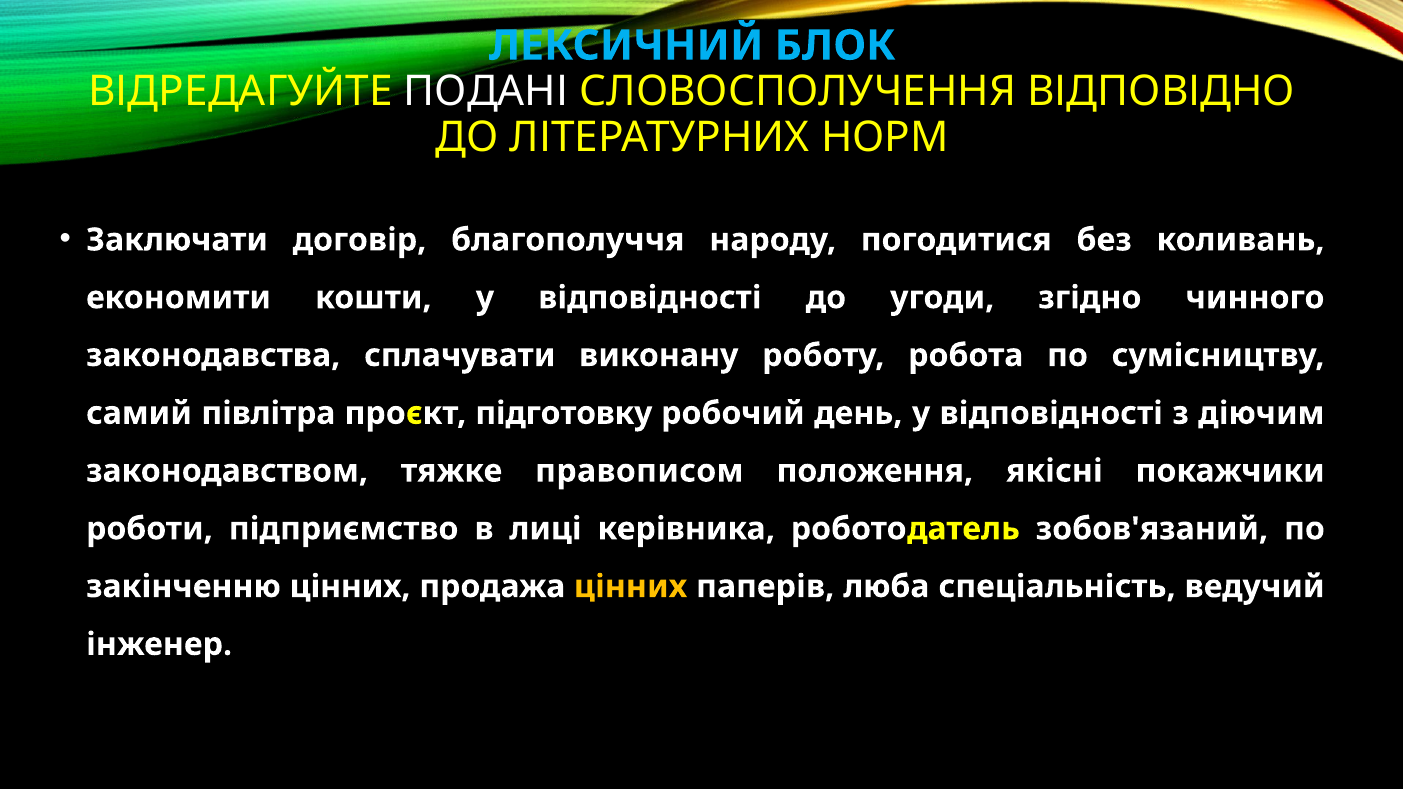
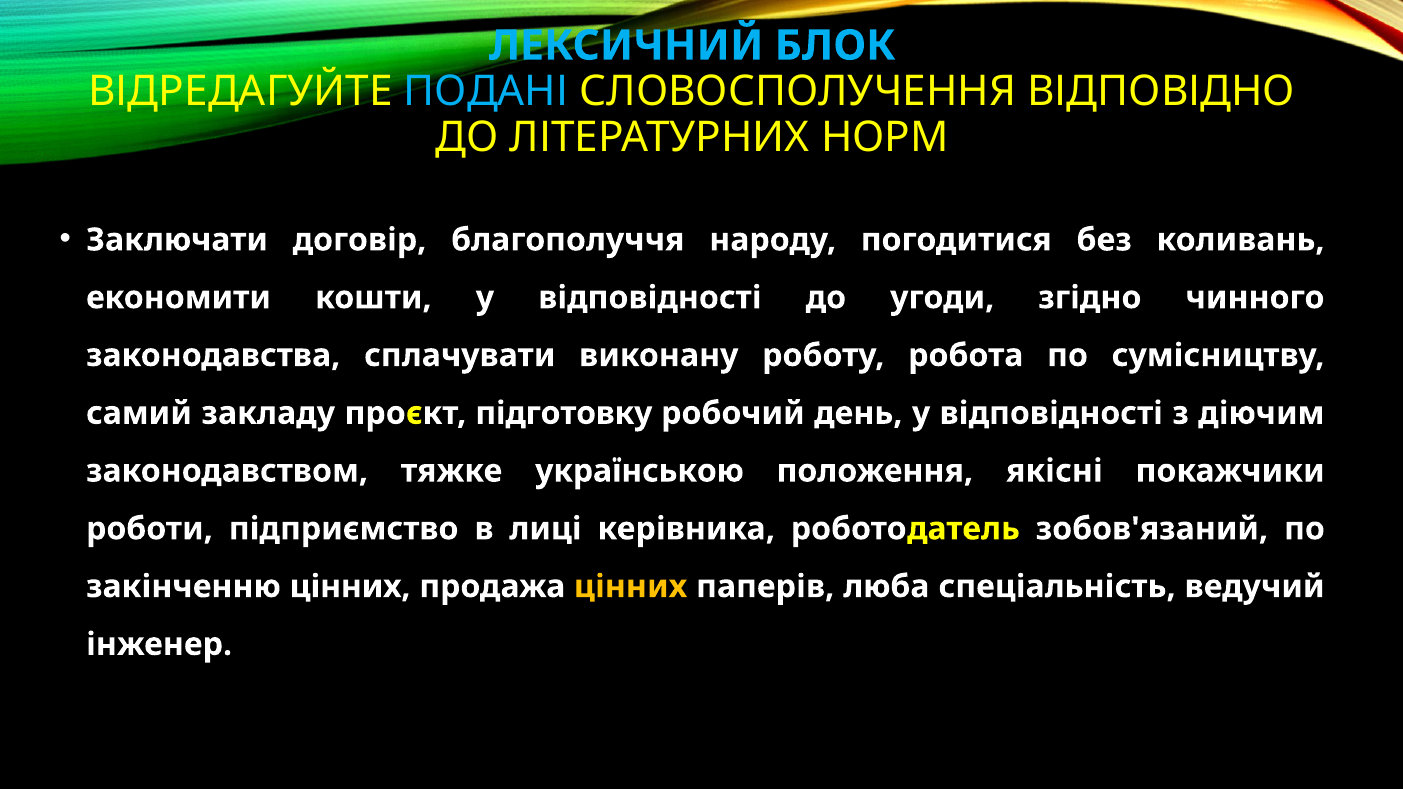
ПОДАНІ colour: white -> light blue (486, 91)
півлітра: півлітра -> закладу (268, 413)
правописом: правописом -> українською (640, 471)
